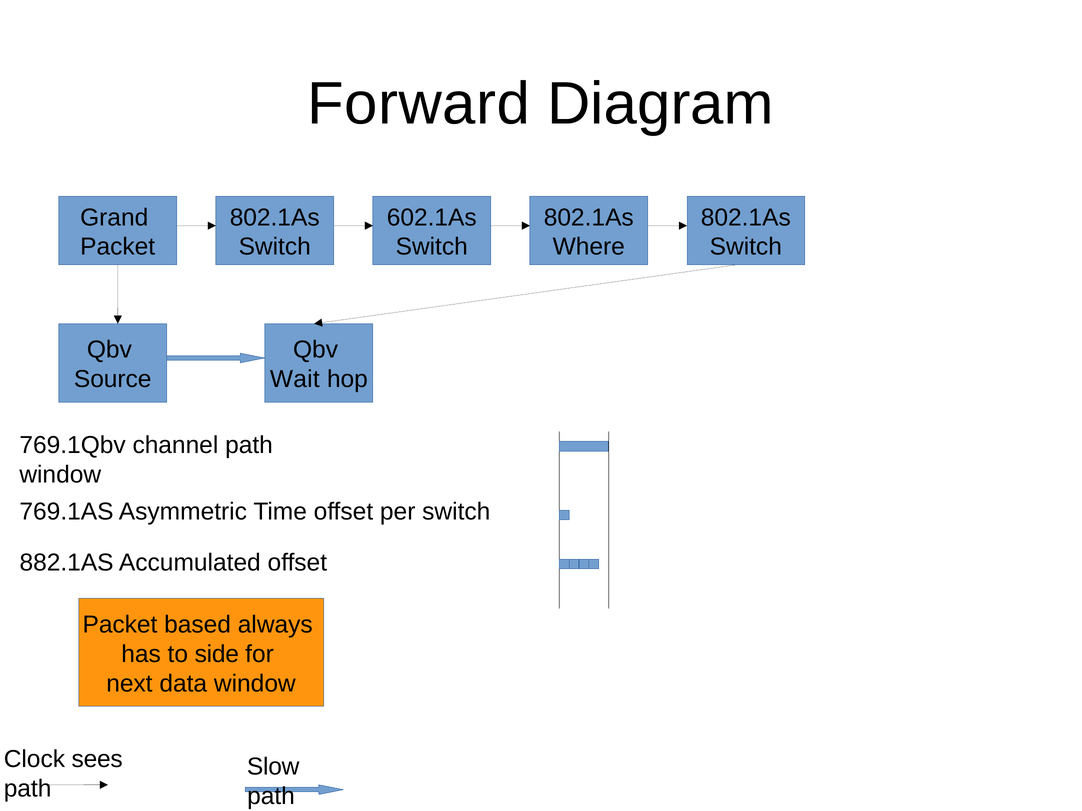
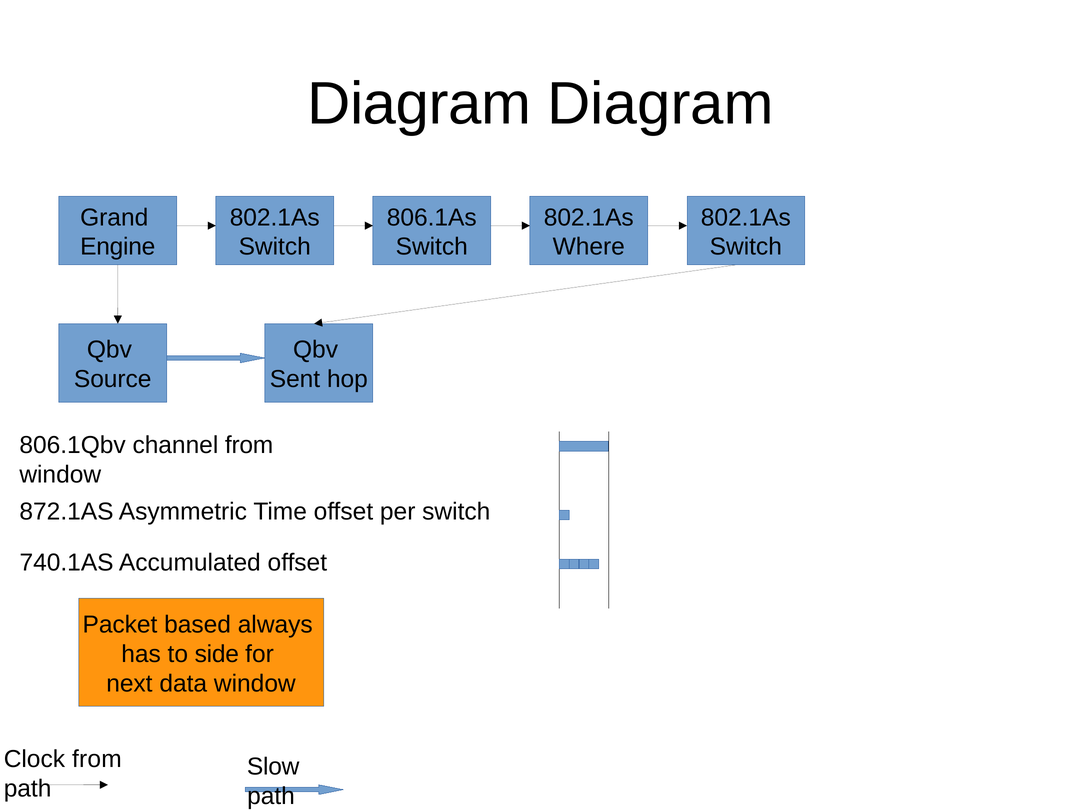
Forward: Forward -> Diagram (419, 104)
602.1As: 602.1As -> 806.1As (432, 218)
Packet: Packet -> Engine (118, 247)
Wait: Wait -> Sent (295, 380)
769.1Qbv: 769.1Qbv -> 806.1Qbv (73, 445)
channel path: path -> from (249, 445)
769.1AS: 769.1AS -> 872.1AS (66, 512)
882.1AS: 882.1AS -> 740.1AS (67, 563)
Clock sees: sees -> from (97, 759)
